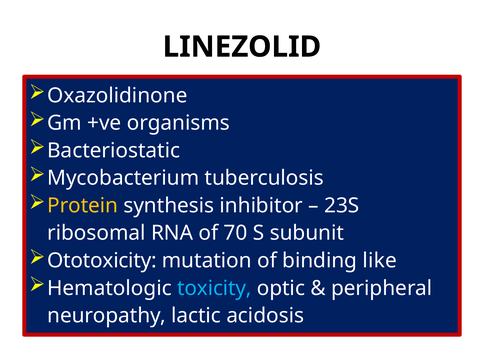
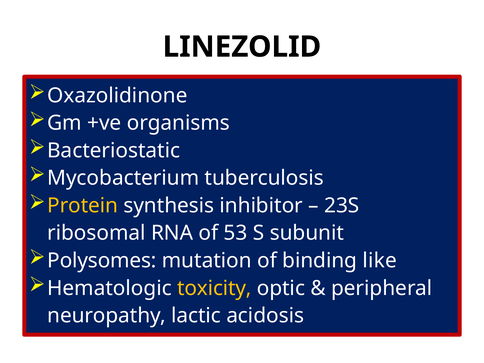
70: 70 -> 53 (236, 233)
Ototoxicity: Ototoxicity -> Polysomes (102, 261)
toxicity colour: light blue -> yellow (214, 288)
